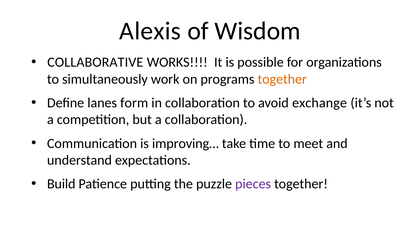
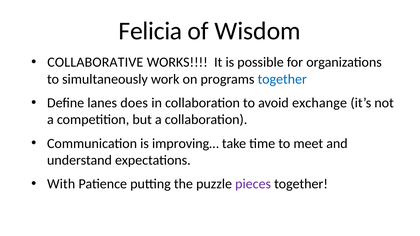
Alexis: Alexis -> Felicia (150, 31)
together colour: orange -> blue (282, 79)
form: form -> does (134, 103)
Build: Build -> With (61, 184)
